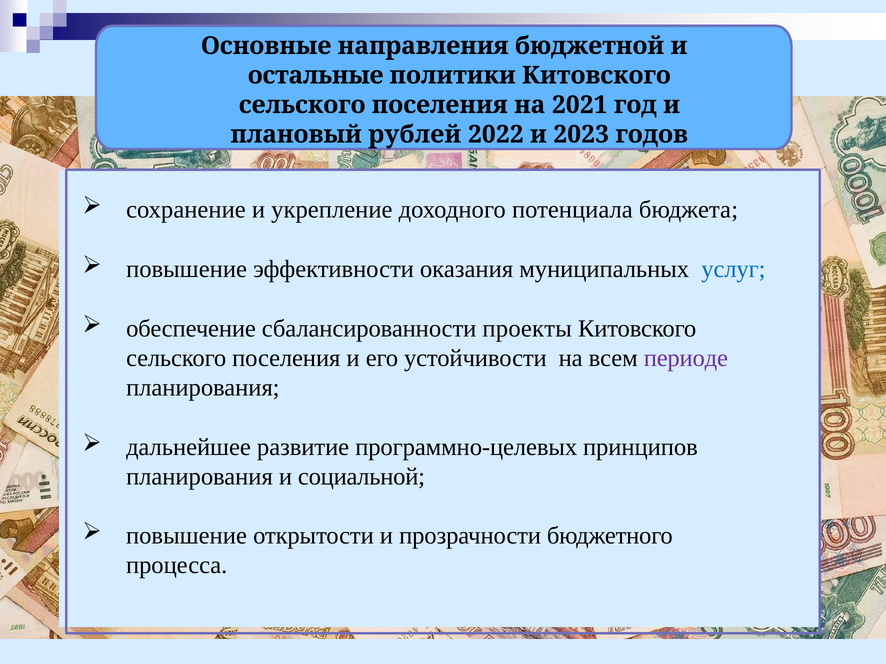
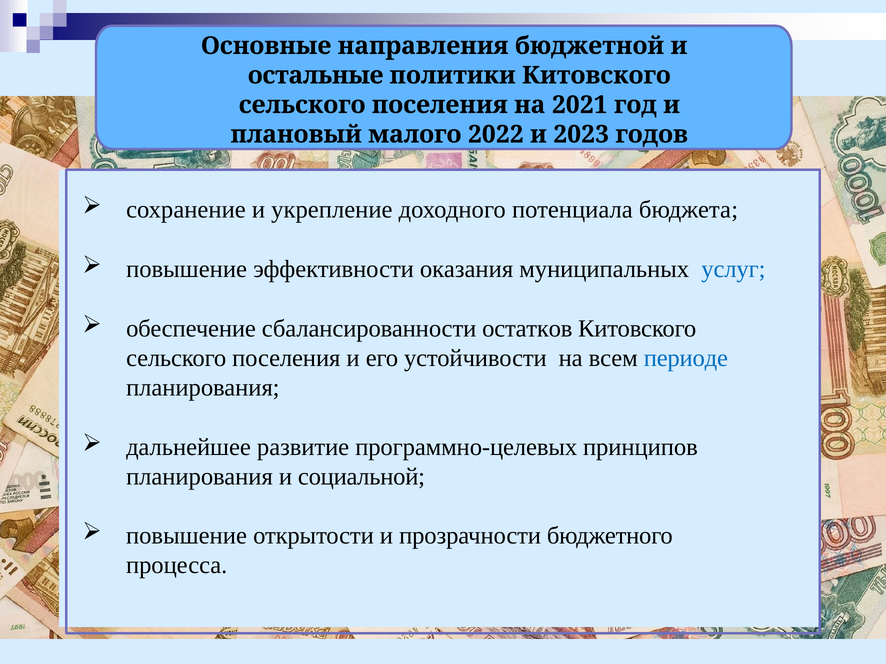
рублей: рублей -> малого (415, 135)
проекты: проекты -> остатков (527, 329)
периоде colour: purple -> blue (686, 358)
